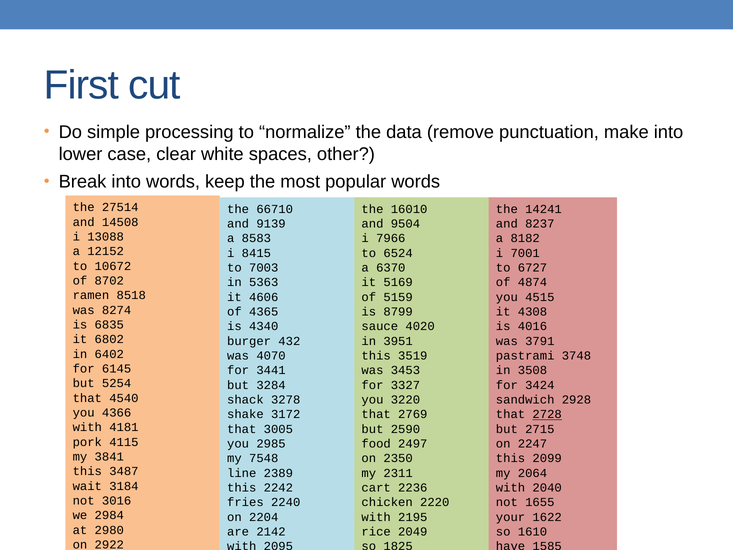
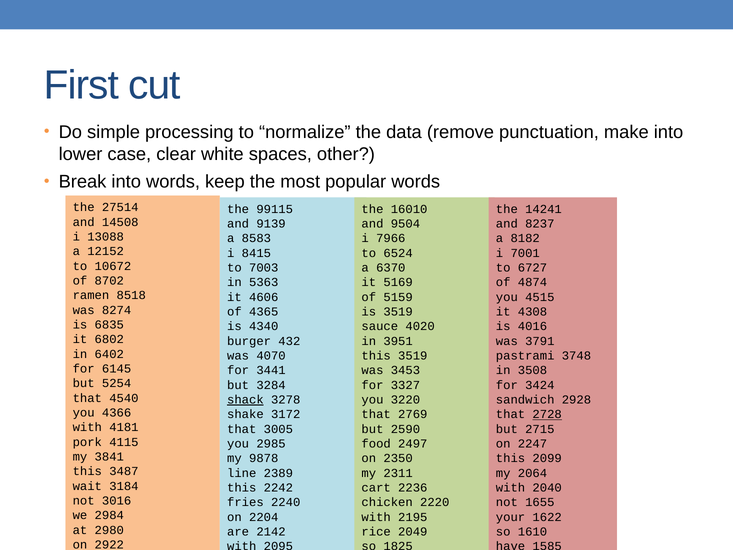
66710: 66710 -> 99115 (275, 209)
is 8799: 8799 -> 3519 (398, 312)
shack underline: none -> present (245, 400)
7548: 7548 -> 9878 (264, 458)
